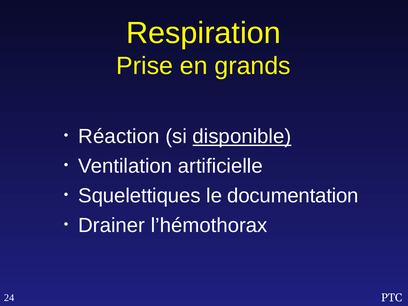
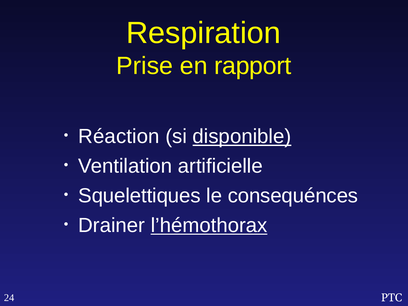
grands: grands -> rapport (253, 66)
documentation: documentation -> consequénces (293, 196)
l’hémothorax underline: none -> present (209, 225)
